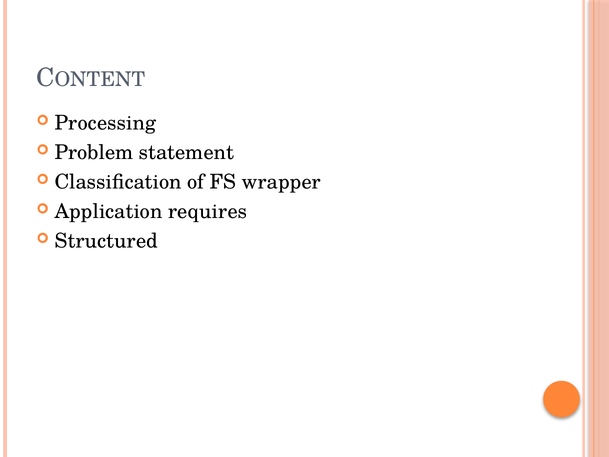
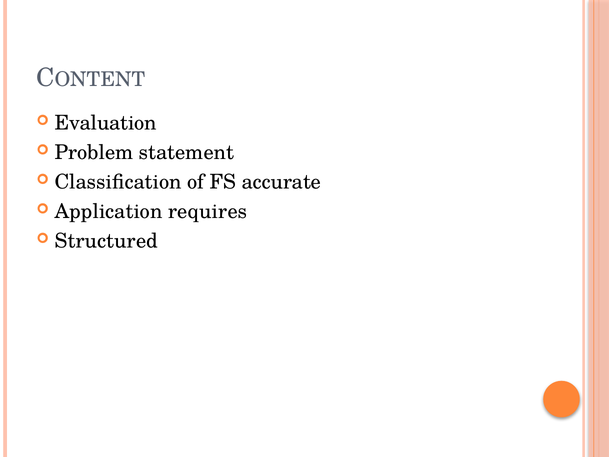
Processing: Processing -> Evaluation (106, 123)
wrapper: wrapper -> accurate (281, 182)
